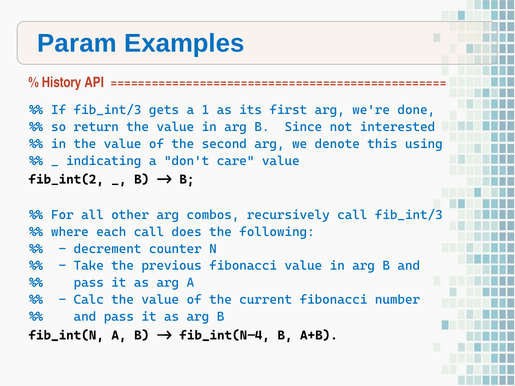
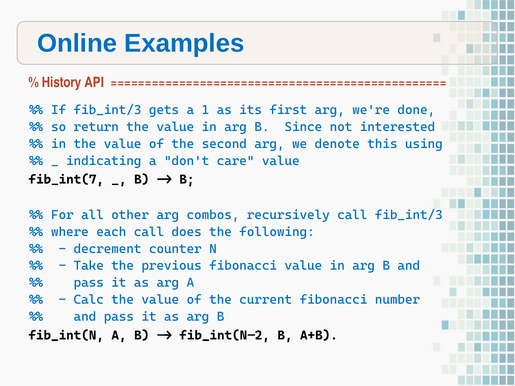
Param: Param -> Online (77, 43)
fib_int(2: fib_int(2 -> fib_int(7 (66, 179)
fib_int(N-4: fib_int(N-4 -> fib_int(N-2 (225, 335)
